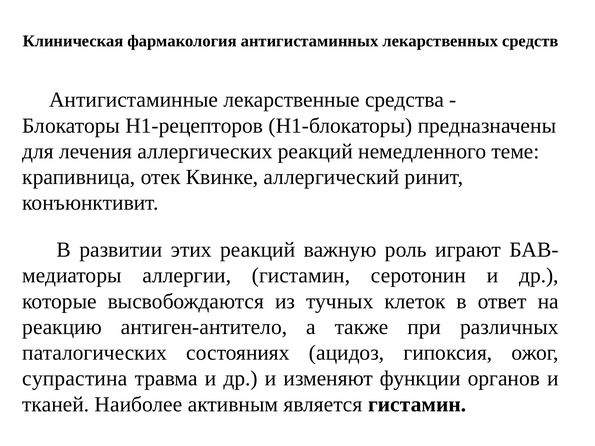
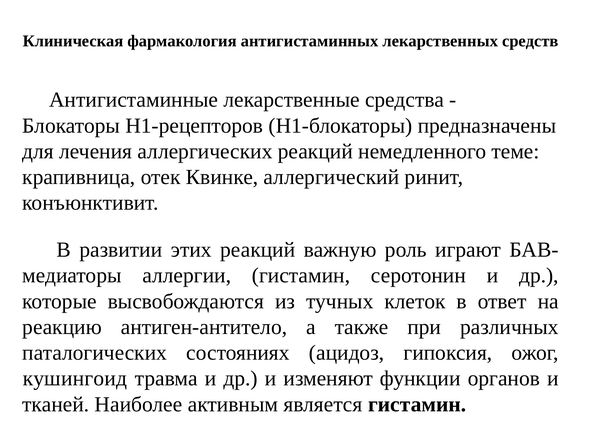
супрастина: супрастина -> кушингоид (75, 379)
